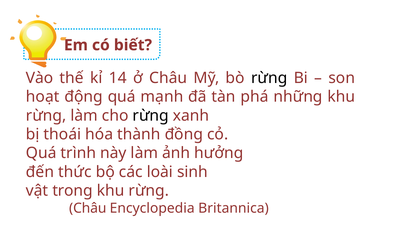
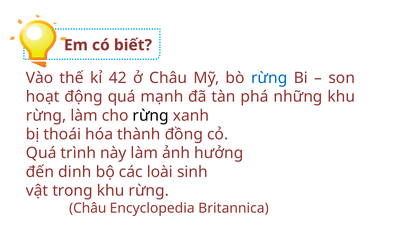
14: 14 -> 42 (118, 78)
rừng colour: black -> blue (269, 78)
thức: thức -> dinh (75, 172)
